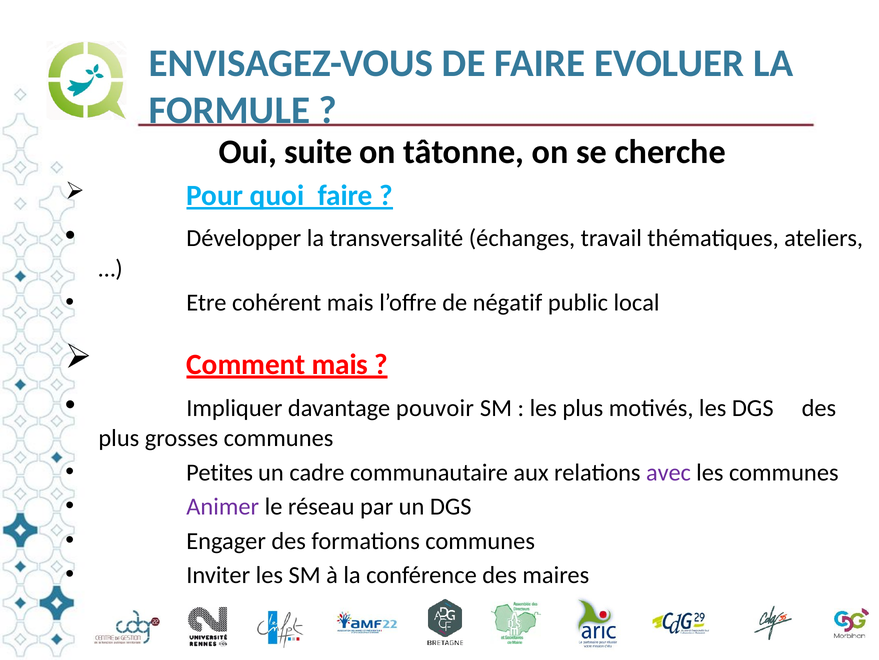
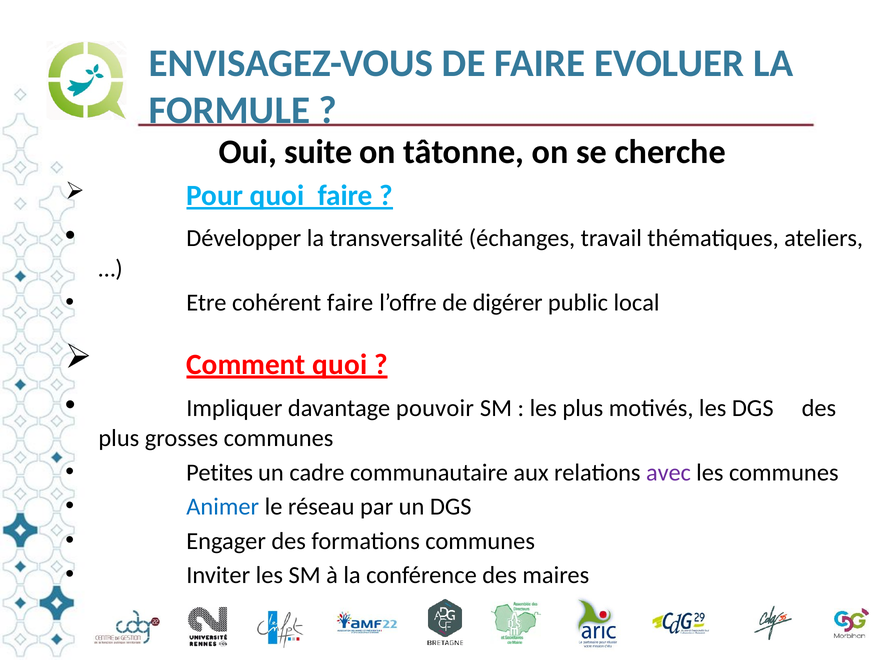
cohérent mais: mais -> faire (350, 302)
négatif: négatif -> digérer (508, 302)
Comment mais: mais -> quoi (340, 364)
Animer colour: purple -> blue (223, 506)
